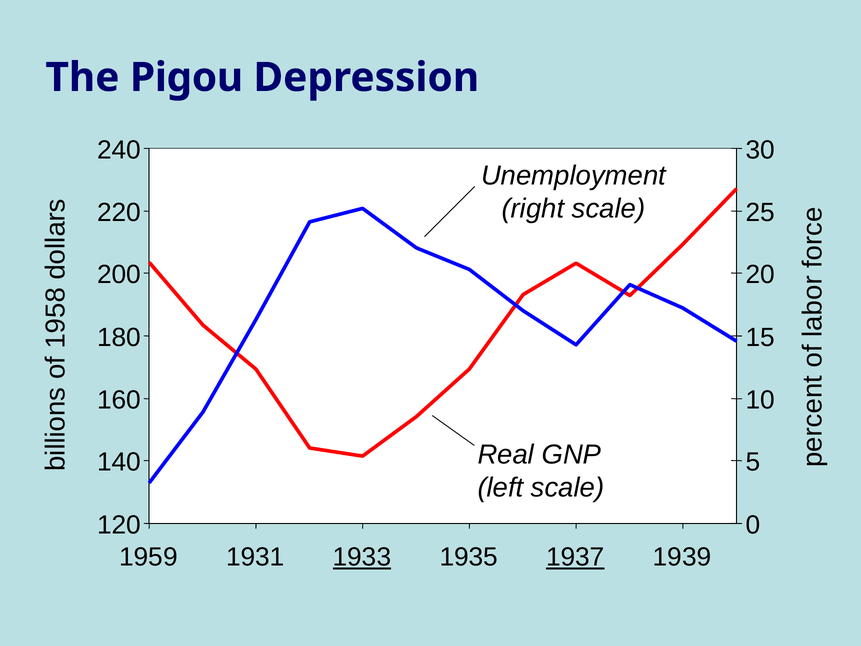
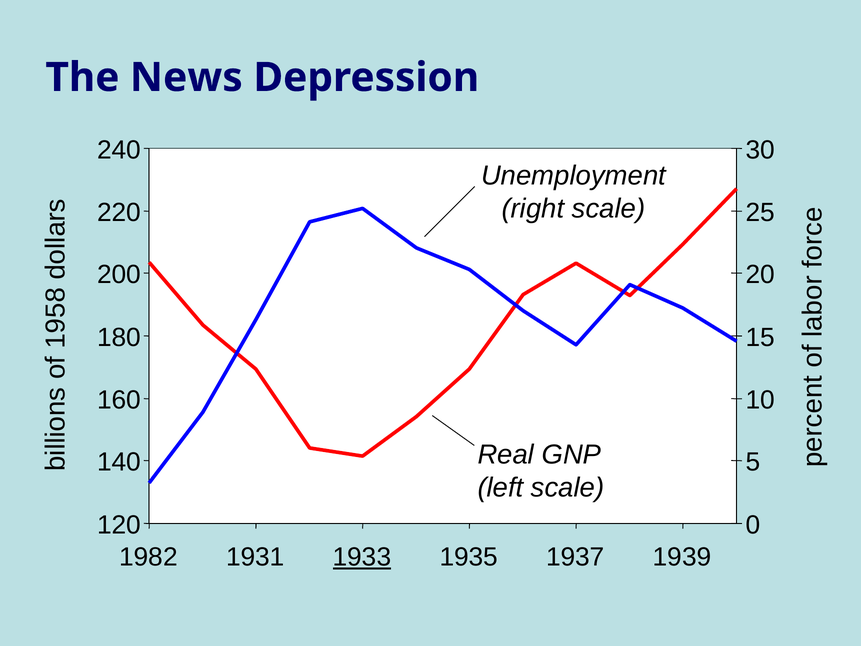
Pigou: Pigou -> News (186, 78)
1959: 1959 -> 1982 (149, 557)
1937 underline: present -> none (575, 557)
